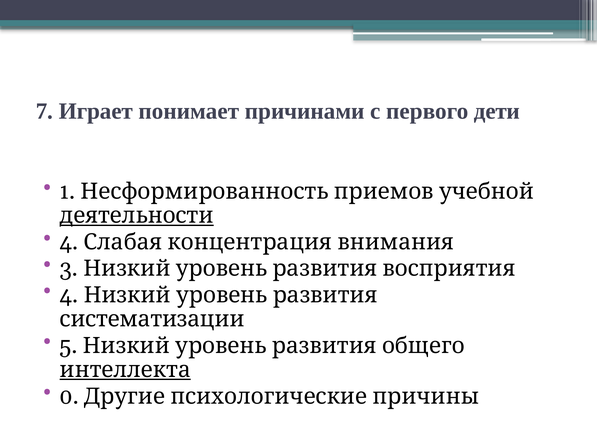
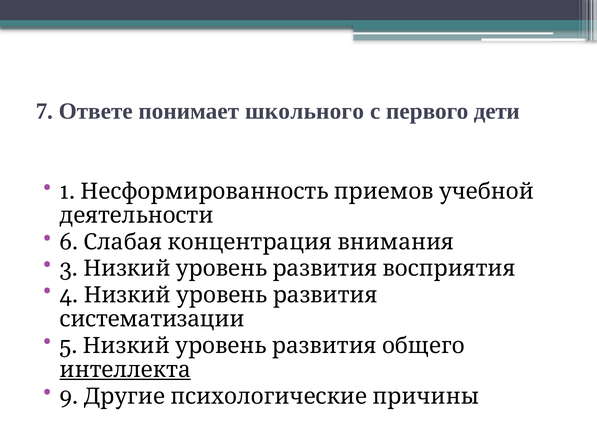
Играет: Играет -> Ответе (96, 111)
причинами: причинами -> школьного (305, 111)
деятельности underline: present -> none (137, 215)
4: 4 -> 6 (69, 242)
0: 0 -> 9 (69, 396)
